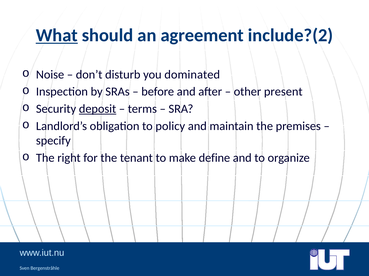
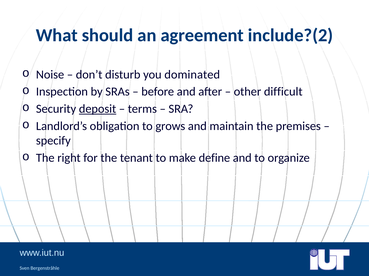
What underline: present -> none (57, 35)
present: present -> difficult (283, 92)
policy: policy -> grows (170, 126)
